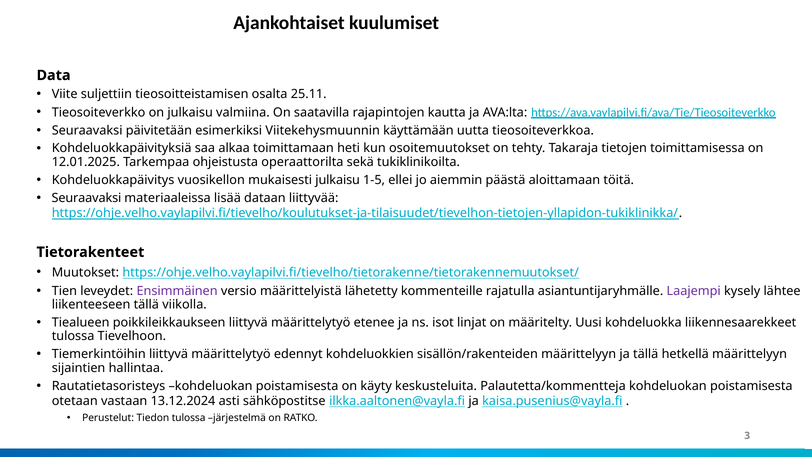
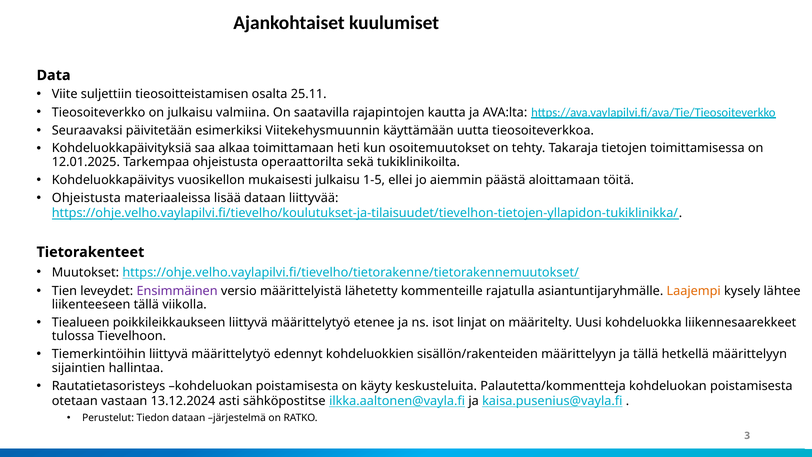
Seuraavaksi: Seuraavaksi -> Ohjeistusta (86, 198)
Laajempi colour: purple -> orange (694, 291)
Tiedon tulossa: tulossa -> dataan (189, 418)
